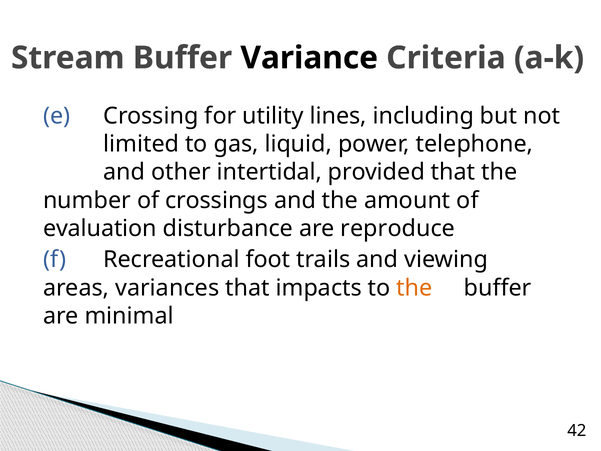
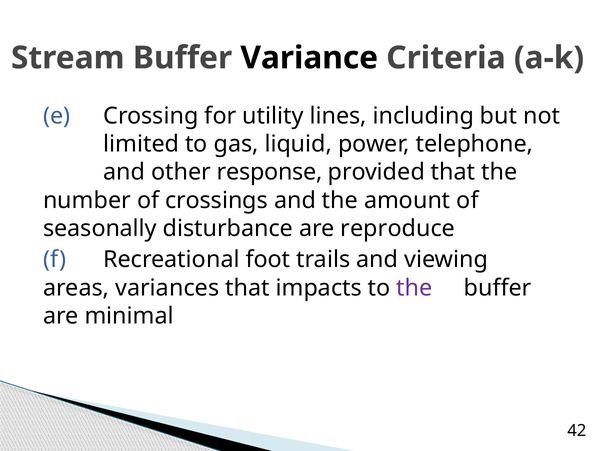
intertidal: intertidal -> response (270, 172)
evaluation: evaluation -> seasonally (100, 228)
the colour: orange -> purple (414, 288)
